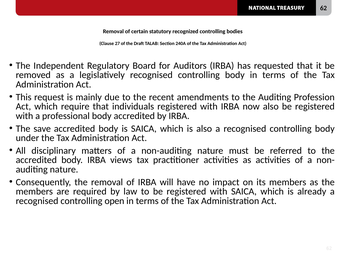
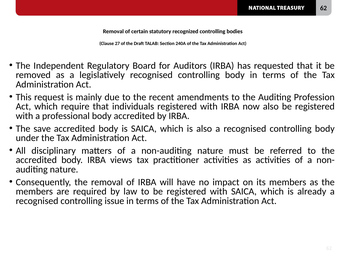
open: open -> issue (114, 200)
